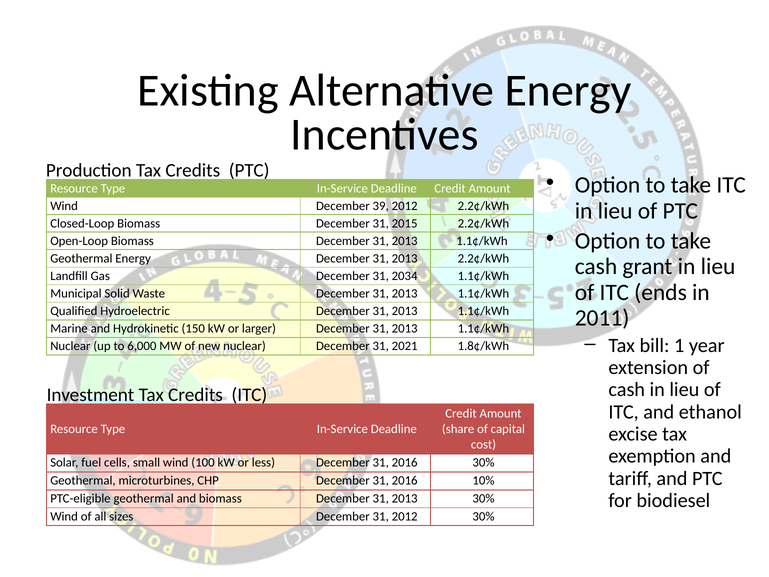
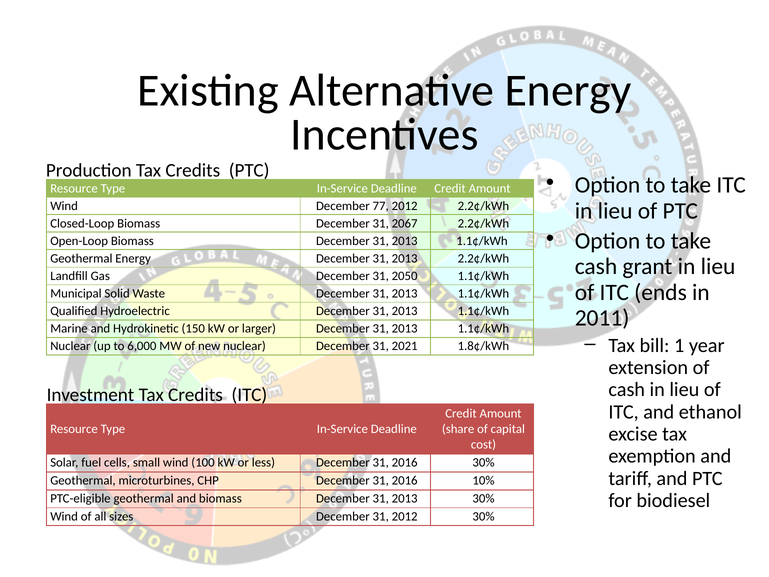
39: 39 -> 77 (381, 206)
2015: 2015 -> 2067 (405, 223)
2034: 2034 -> 2050 (405, 276)
